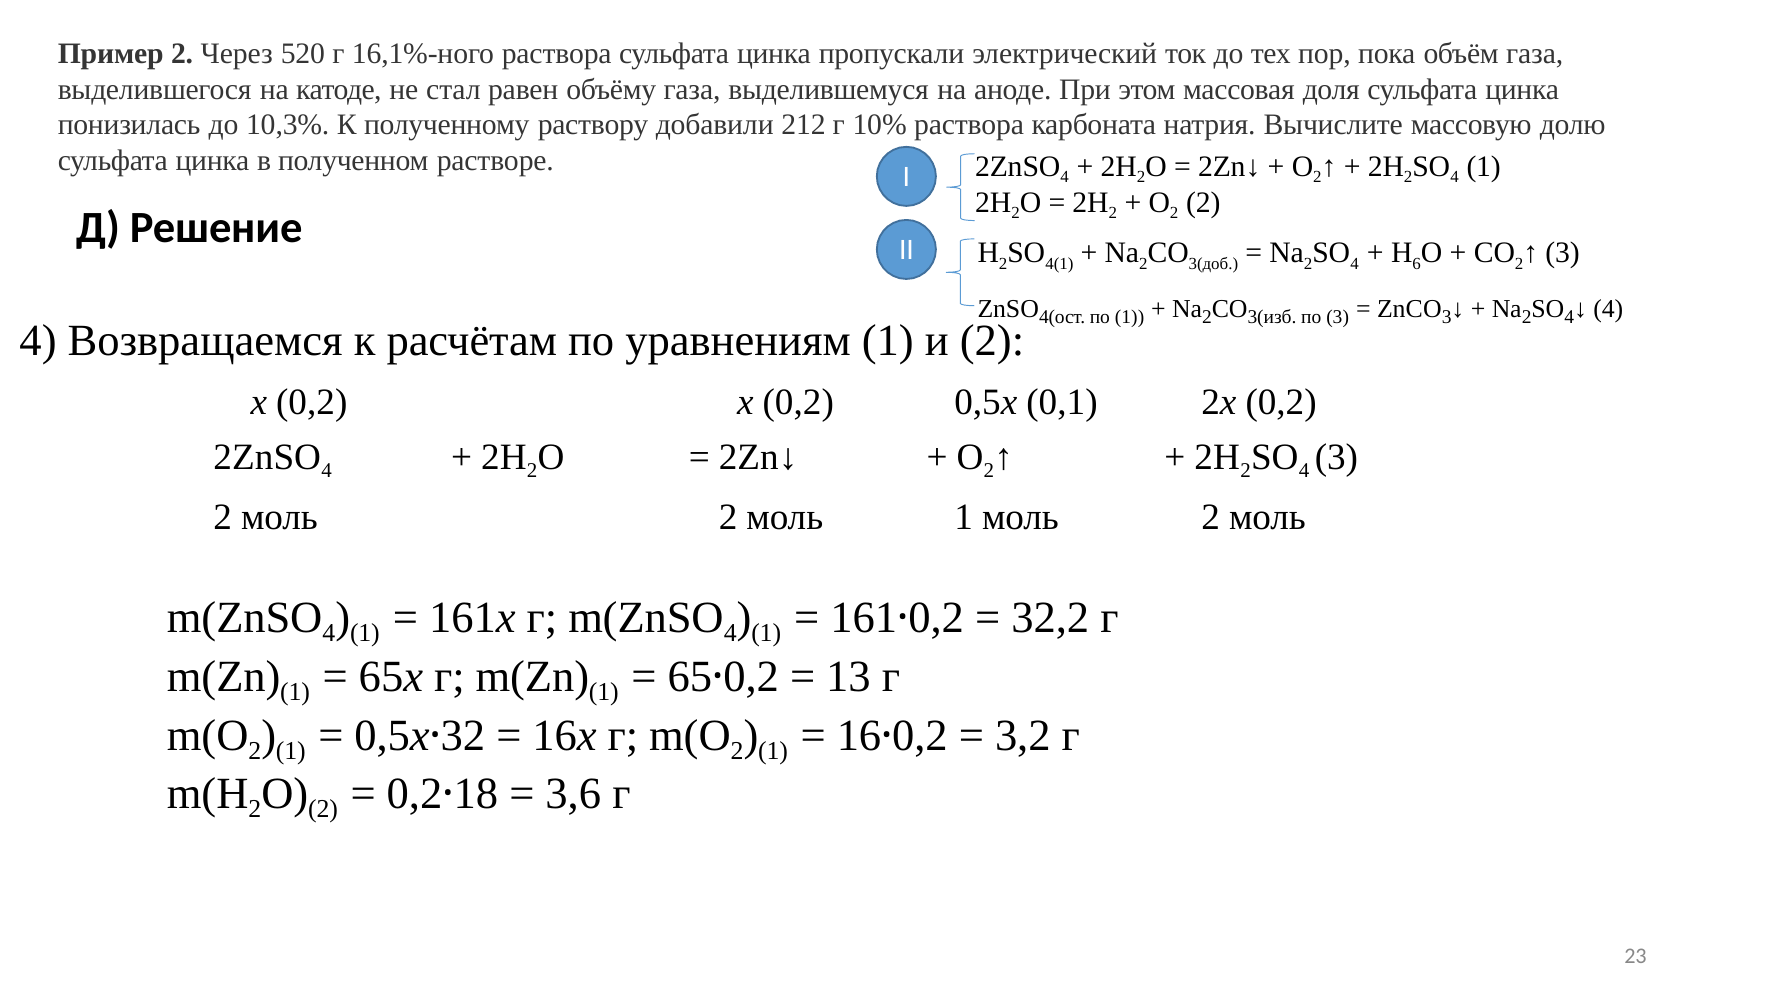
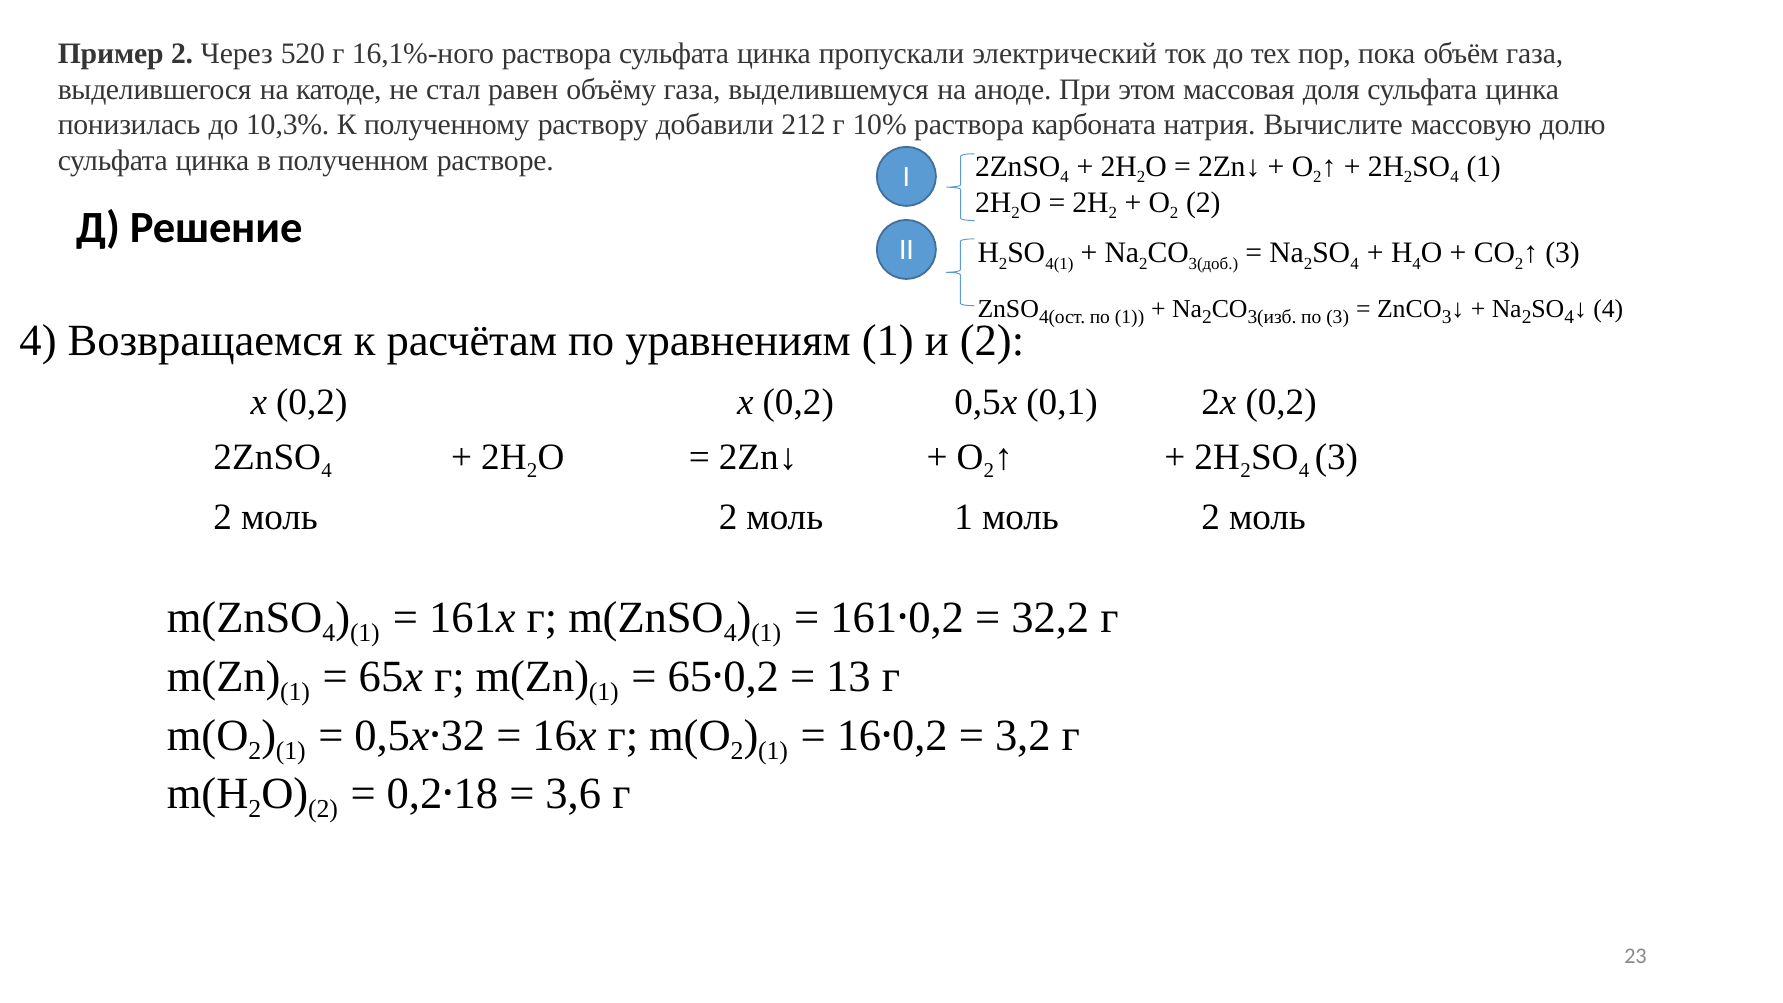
6: 6 -> 4 (1417, 263)
